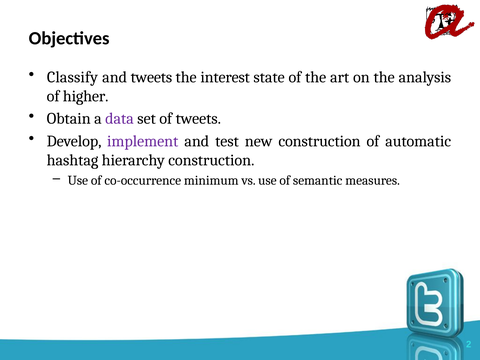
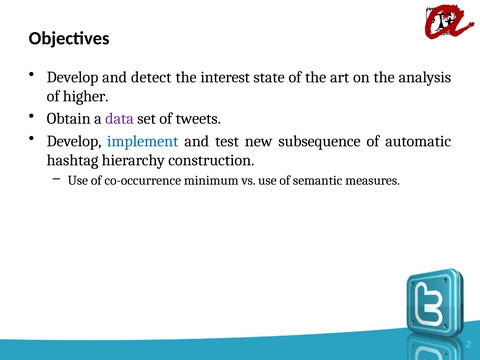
Classify: Classify -> Develop (73, 77)
and tweets: tweets -> detect (151, 77)
implement colour: purple -> blue (143, 141)
new construction: construction -> subsequence (320, 141)
